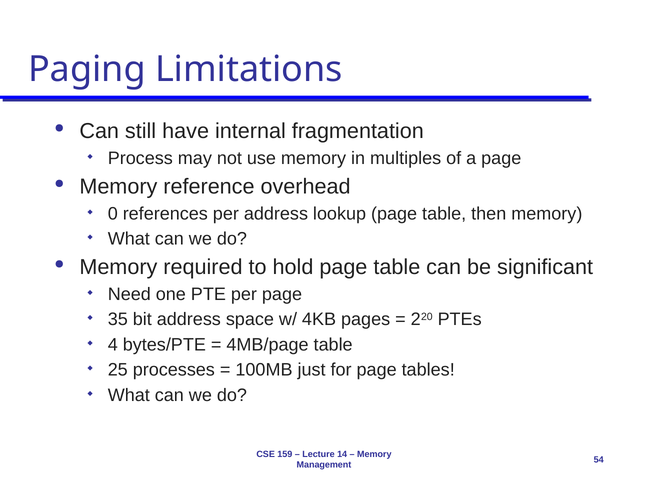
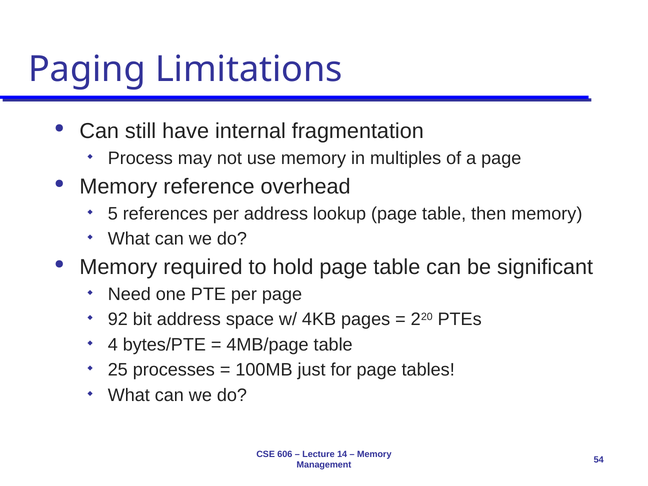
0: 0 -> 5 (113, 214)
35: 35 -> 92 (118, 320)
159: 159 -> 606 (285, 454)
